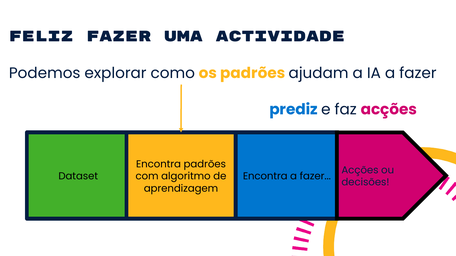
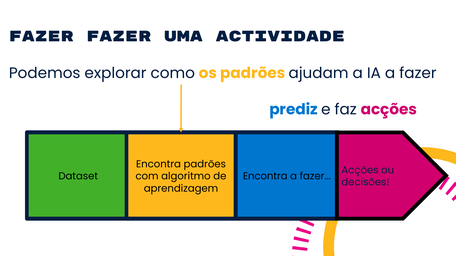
Feliz: Feliz -> Fazer (41, 37)
